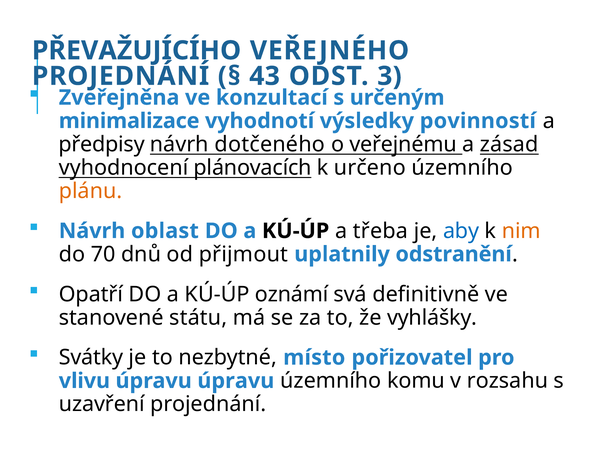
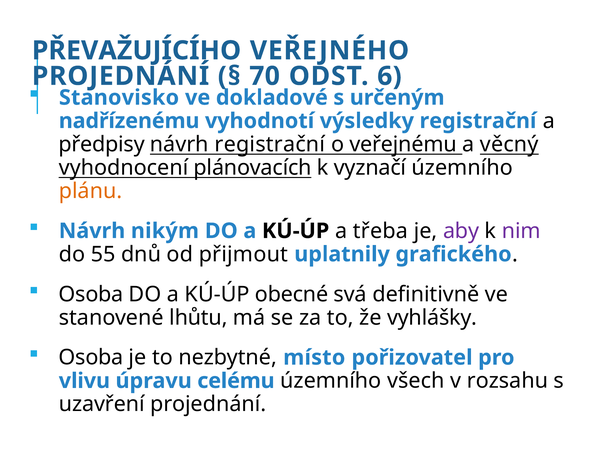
43: 43 -> 70 (265, 76)
3: 3 -> 6 (389, 76)
Zveřejněna: Zveřejněna -> Stanovisko (119, 97)
konzultací: konzultací -> dokladové (272, 97)
minimalizace: minimalizace -> nadřízenému (129, 121)
výsledky povinností: povinností -> registrační (478, 121)
návrh dotčeného: dotčeného -> registrační (270, 144)
zásad: zásad -> věcný (509, 144)
určeno: určeno -> vyznačí (370, 167)
oblast: oblast -> nikým (165, 231)
aby colour: blue -> purple (461, 231)
nim colour: orange -> purple (521, 231)
70: 70 -> 55 (103, 254)
odstranění: odstranění -> grafického (454, 254)
Opatří: Opatří -> Osoba (91, 294)
oznámí: oznámí -> obecné (292, 294)
státu: státu -> lhůtu (198, 317)
Svátky: Svátky -> Osoba (91, 357)
úpravu úpravu: úpravu -> celému (236, 380)
komu: komu -> všech (416, 380)
